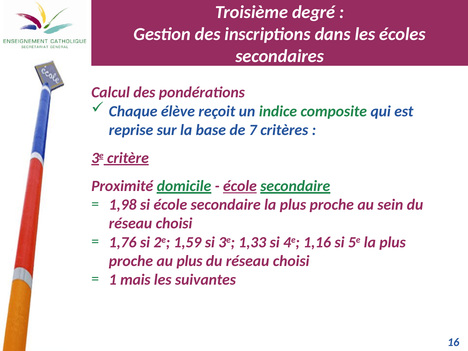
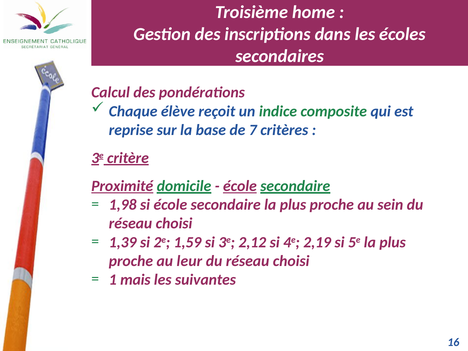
degré: degré -> home (314, 12)
Proximité underline: none -> present (122, 186)
1,76: 1,76 -> 1,39 (123, 242)
1,33: 1,33 -> 2,12 (252, 242)
1,16: 1,16 -> 2,19 (317, 242)
au plus: plus -> leur (189, 261)
